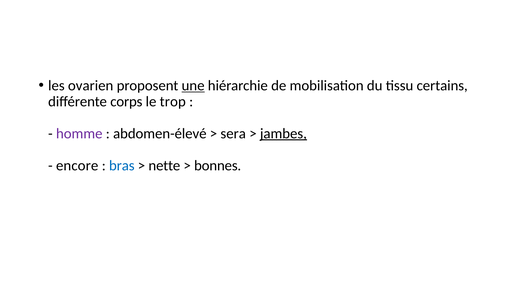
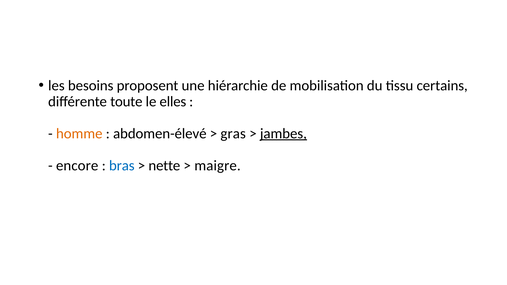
ovarien: ovarien -> besoins (91, 86)
une underline: present -> none (193, 86)
corps: corps -> toute (126, 102)
trop: trop -> elles (173, 102)
homme colour: purple -> orange (79, 134)
sera: sera -> gras (233, 134)
bonnes: bonnes -> maigre (218, 166)
